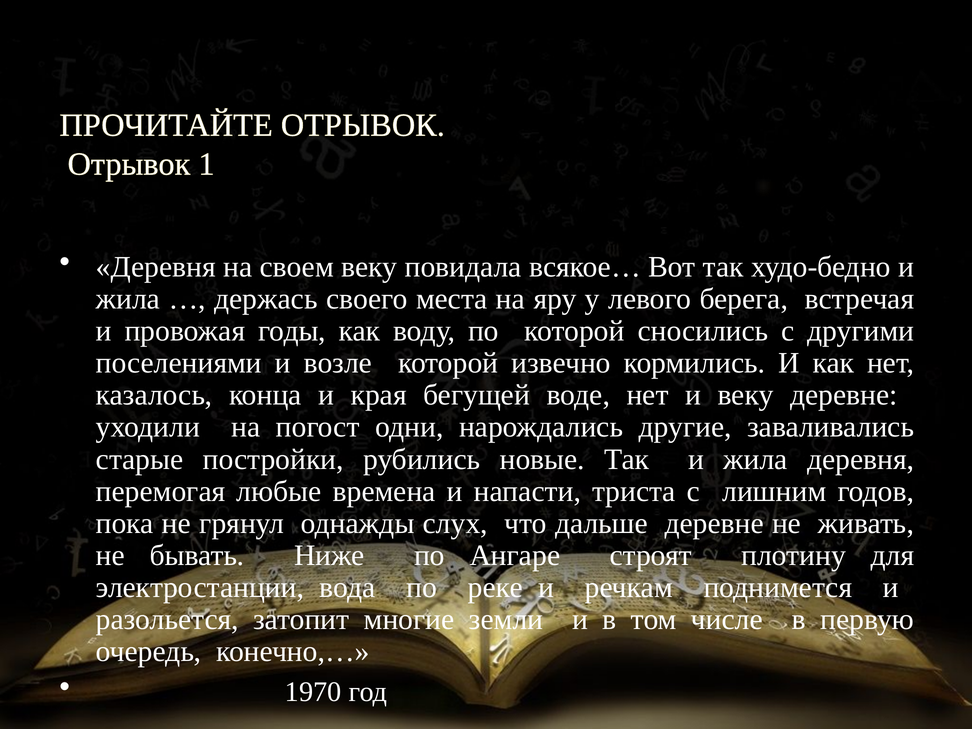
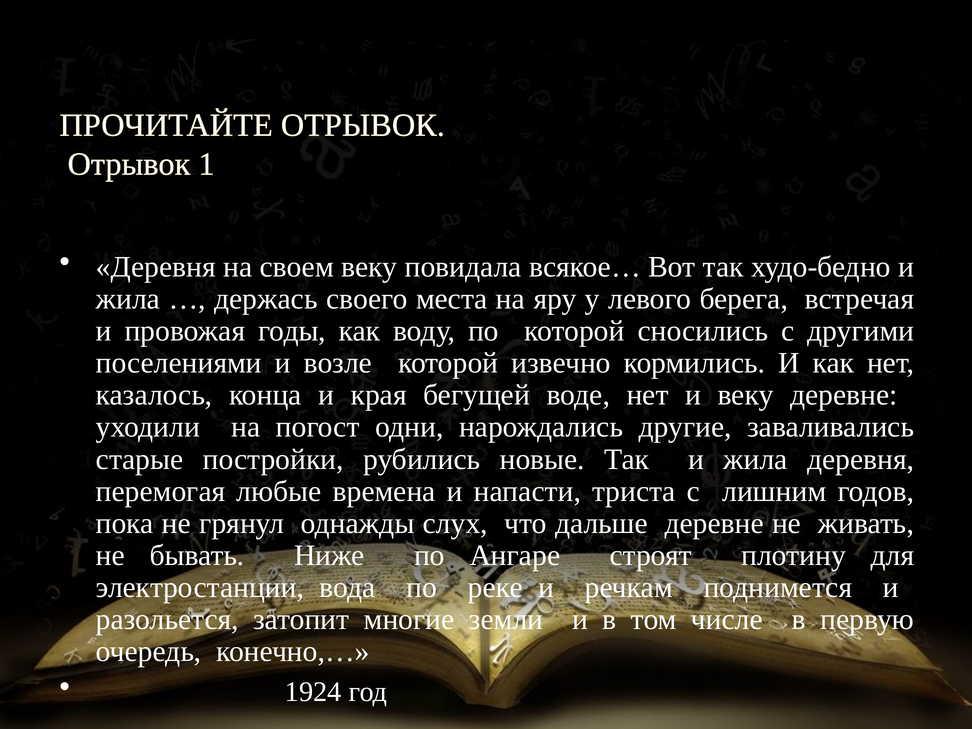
1970: 1970 -> 1924 (313, 692)
